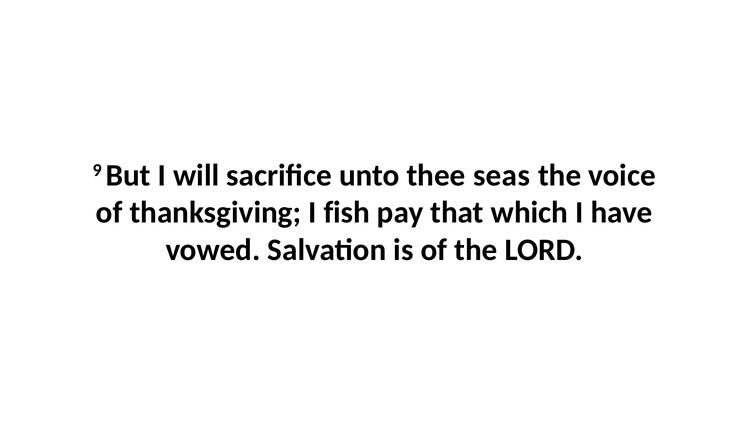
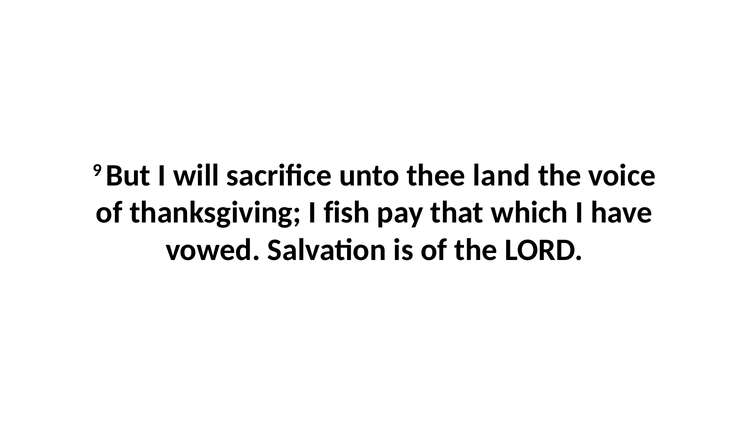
seas: seas -> land (502, 175)
